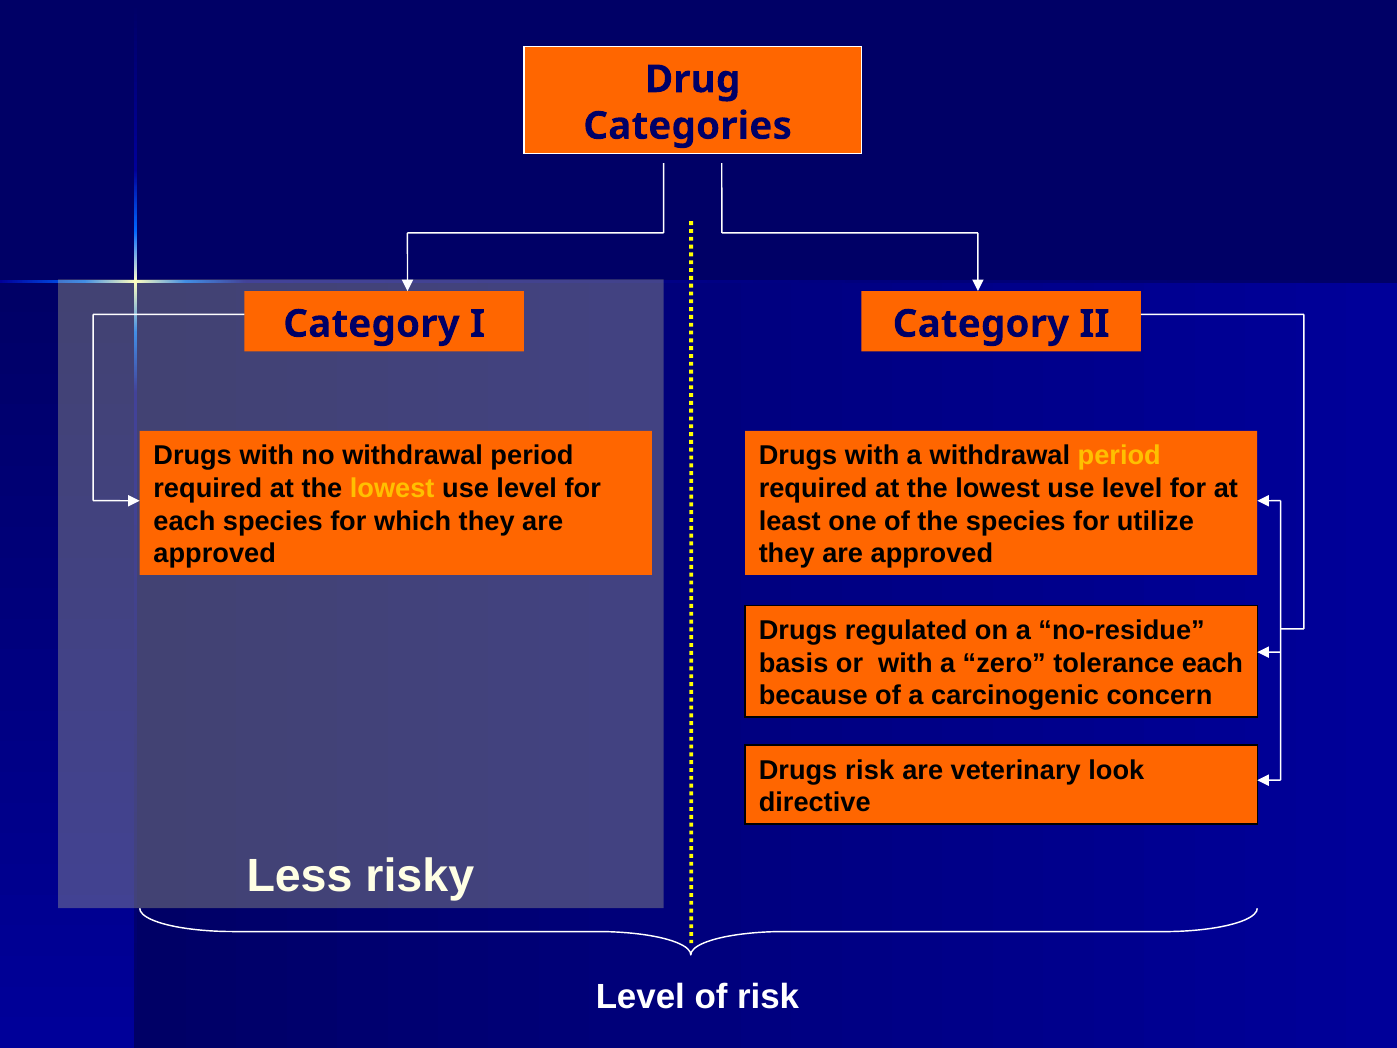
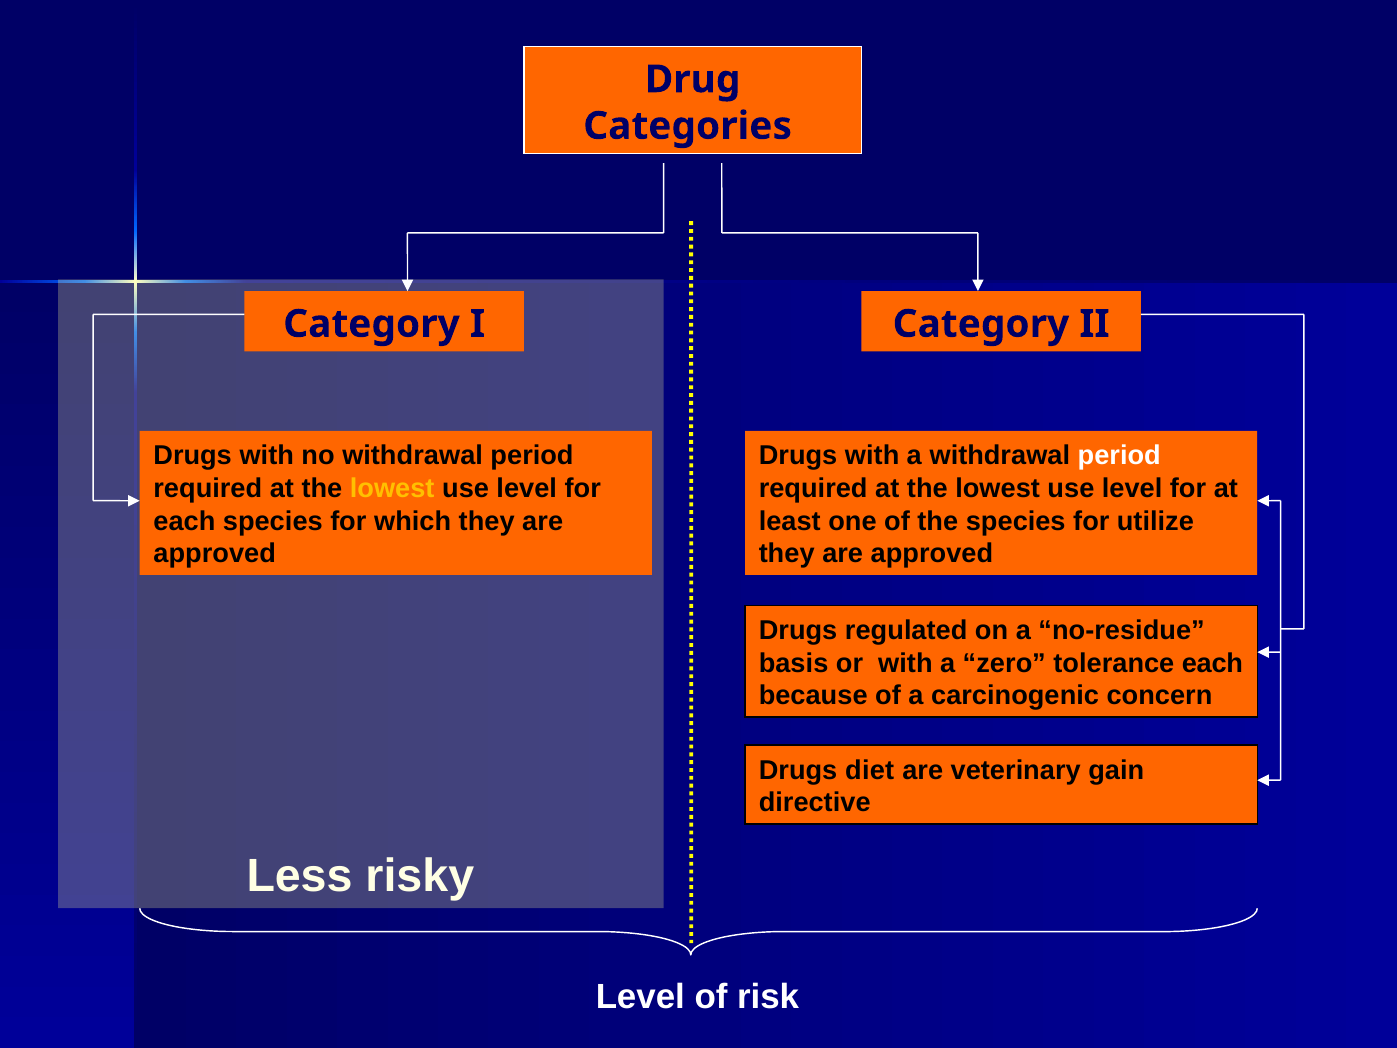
period colour: yellow -> white (1119, 456)
Drugs risk: risk -> diet (870, 770)
look: look -> gain (1116, 770)
